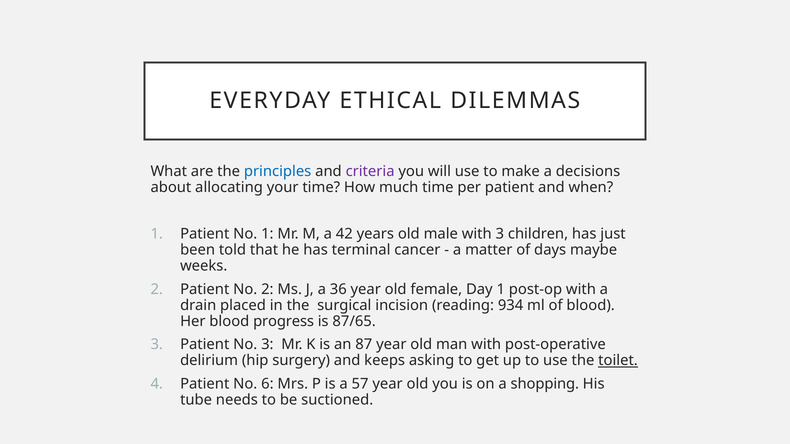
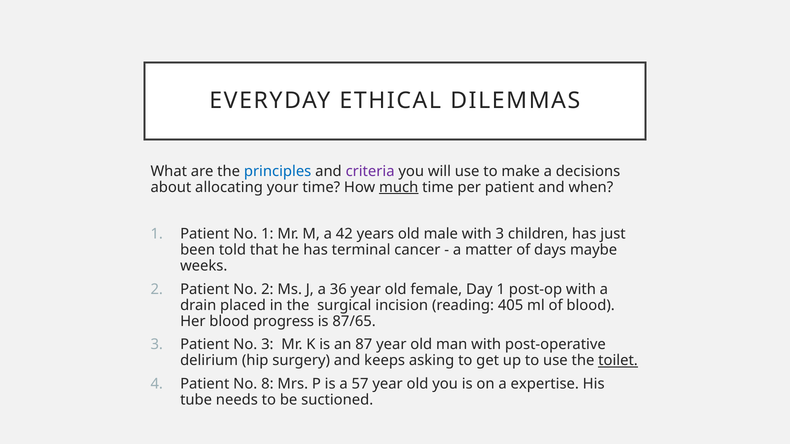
much underline: none -> present (399, 187)
934: 934 -> 405 (511, 305)
6: 6 -> 8 (267, 384)
shopping: shopping -> expertise (545, 384)
